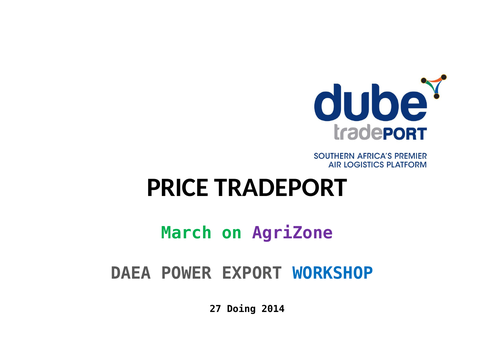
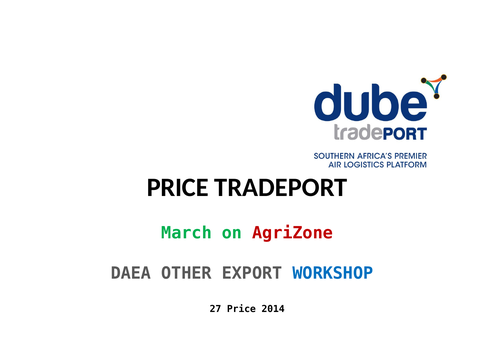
AgriZone colour: purple -> red (293, 232)
POWER: POWER -> OTHER (186, 273)
27 Doing: Doing -> Price (241, 308)
